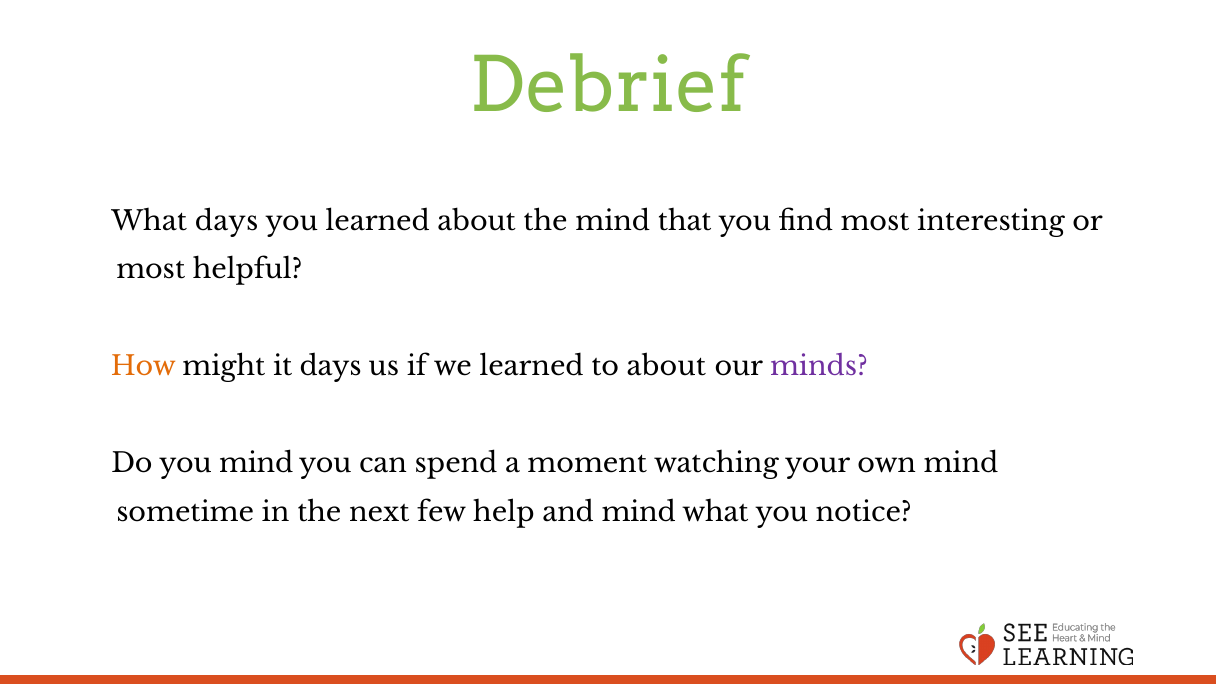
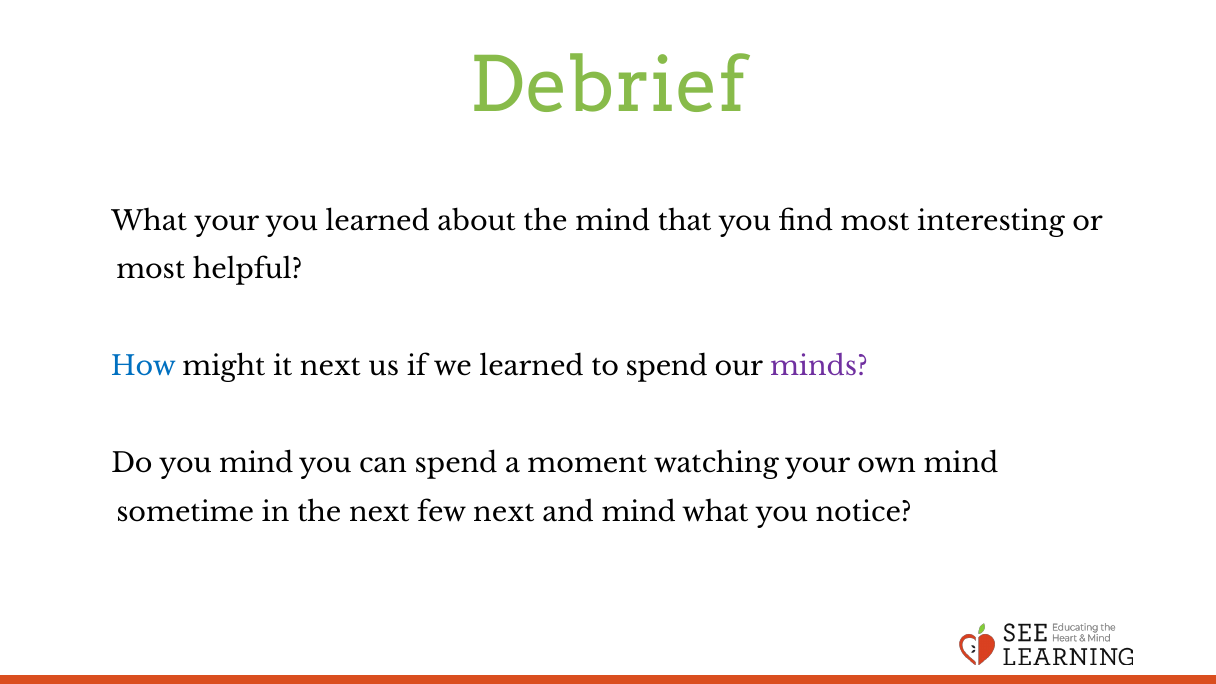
What days: days -> your (227, 221)
How colour: orange -> blue (143, 367)
it days: days -> next (330, 367)
to about: about -> spend (667, 367)
few help: help -> next (504, 512)
